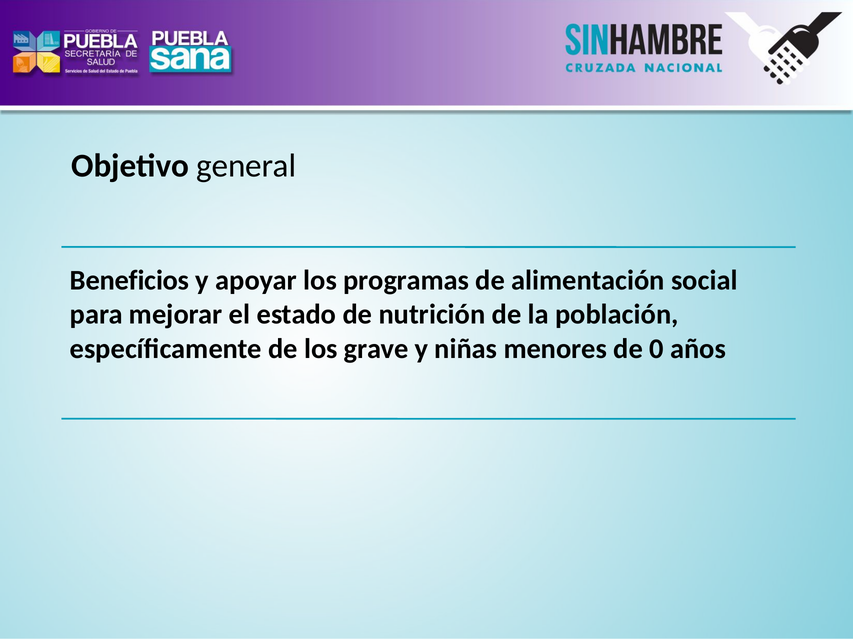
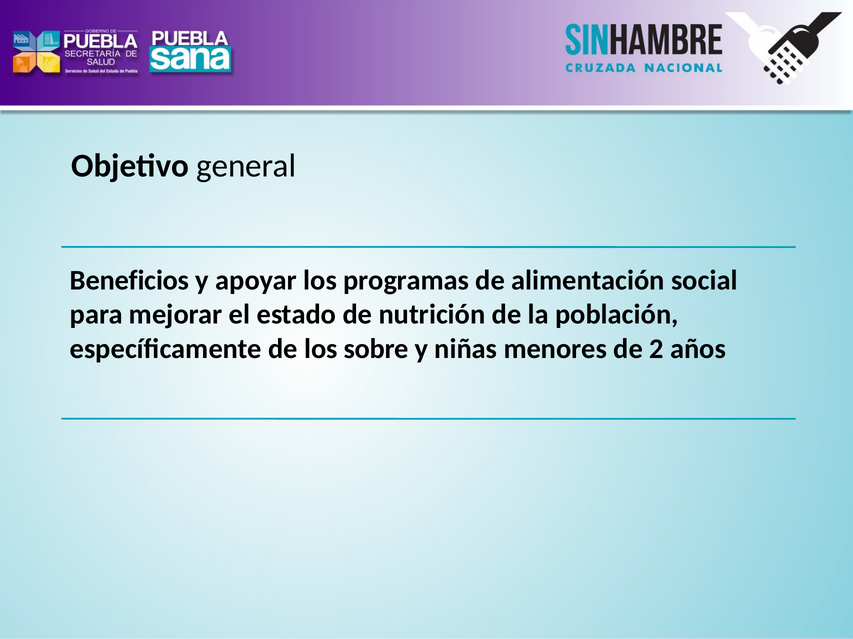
grave: grave -> sobre (376, 349)
0: 0 -> 2 (657, 349)
